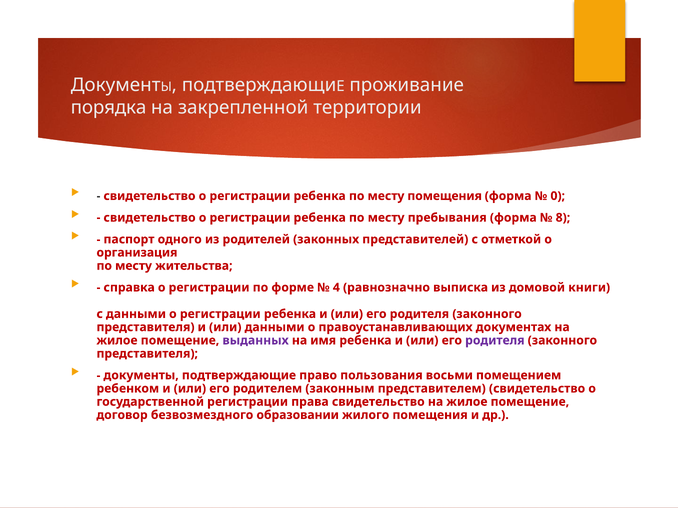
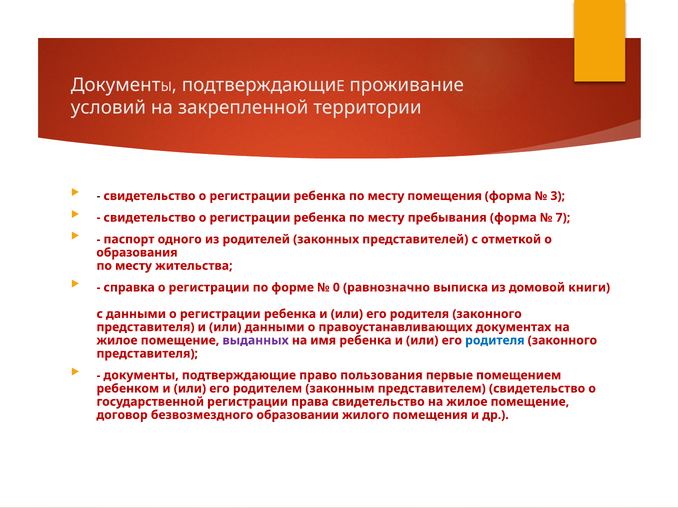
порядка: порядка -> условий (108, 108)
0: 0 -> 3 (558, 196)
8: 8 -> 7 (563, 218)
организация: организация -> образования (137, 253)
4: 4 -> 0 (336, 288)
родителя colour: purple -> blue (495, 341)
восьми: восьми -> первые (449, 376)
